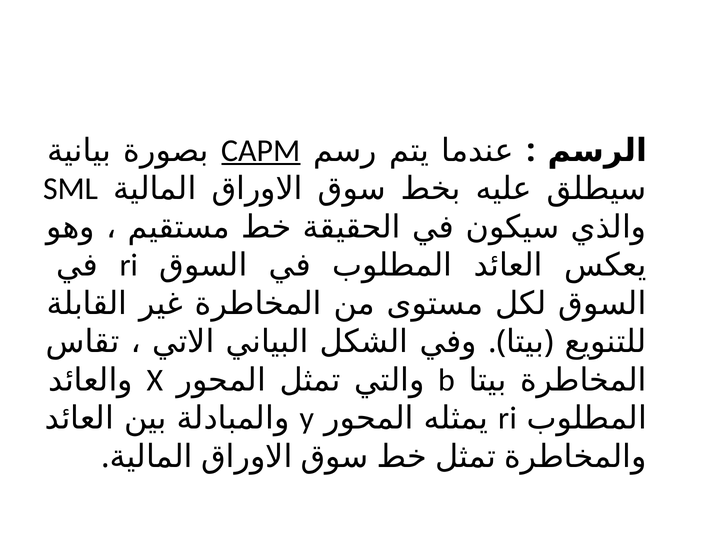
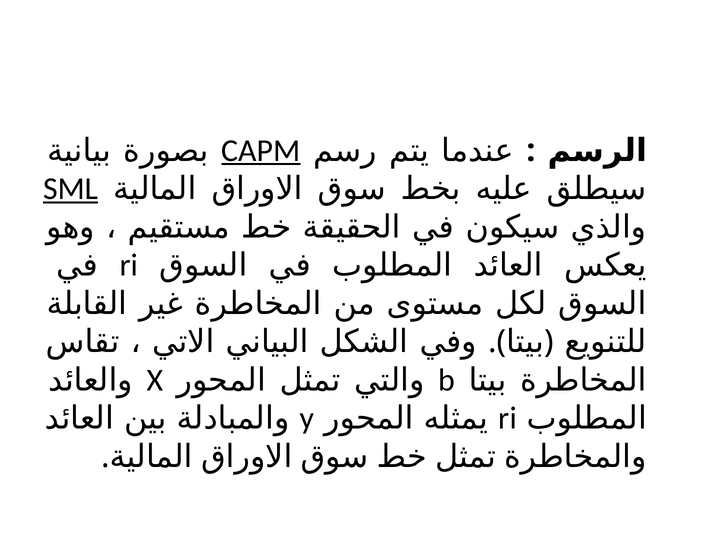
SML underline: none -> present (71, 189)
